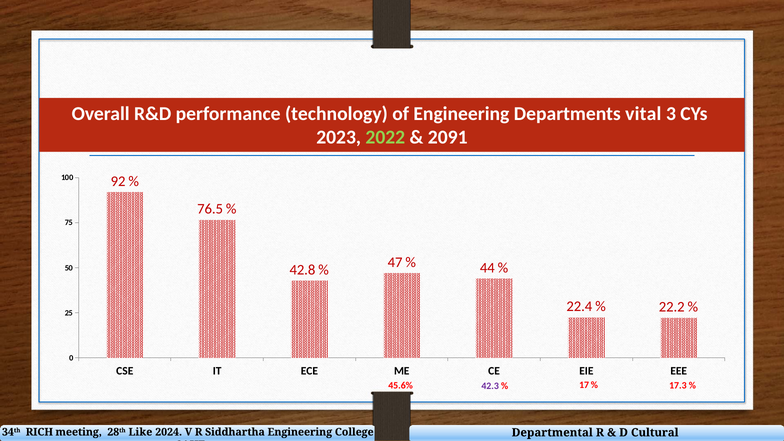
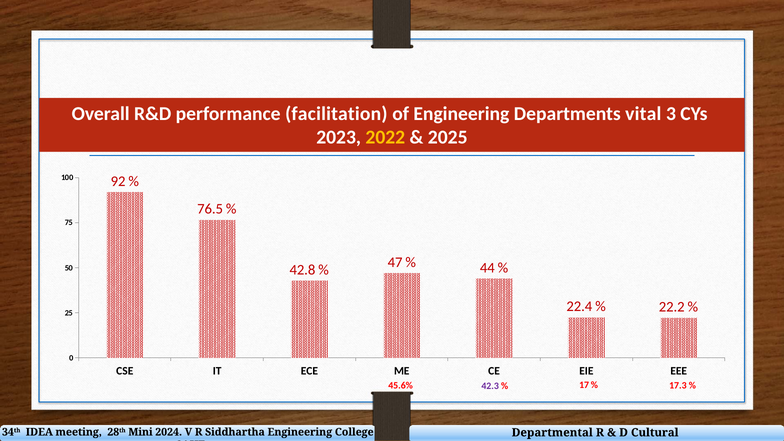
technology: technology -> facilitation (336, 114)
2022 colour: light green -> yellow (385, 138)
2091: 2091 -> 2025 (448, 138)
RICH: RICH -> IDEA (39, 432)
Like: Like -> Mini (141, 432)
